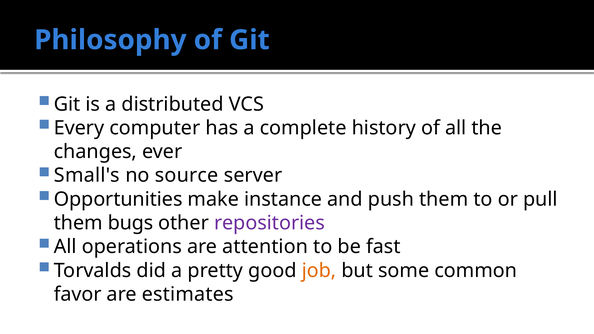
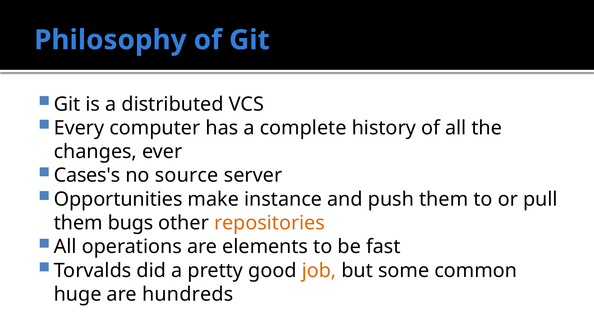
Small's: Small's -> Cases's (87, 176)
repositories colour: purple -> orange (269, 223)
attention: attention -> elements (265, 247)
favor: favor -> huge (78, 294)
estimates: estimates -> hundreds (188, 294)
